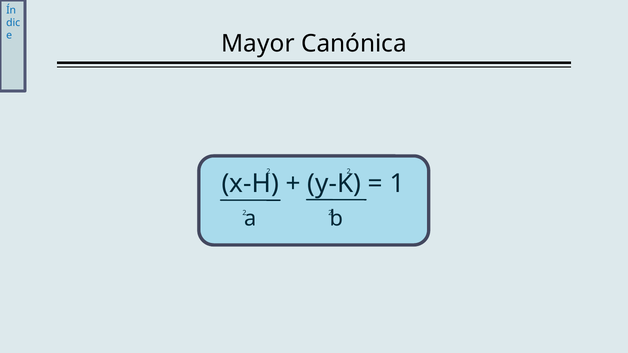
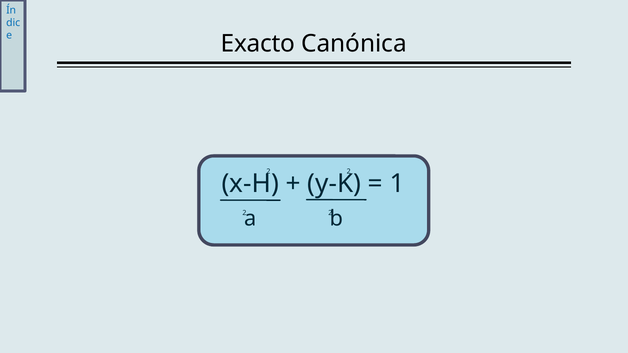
Mayor: Mayor -> Exacto (258, 44)
